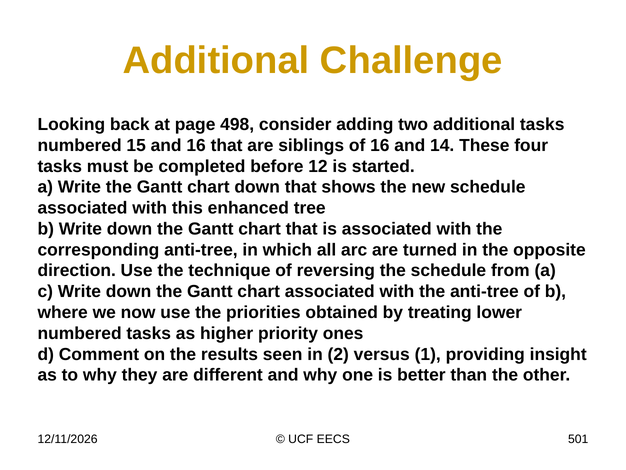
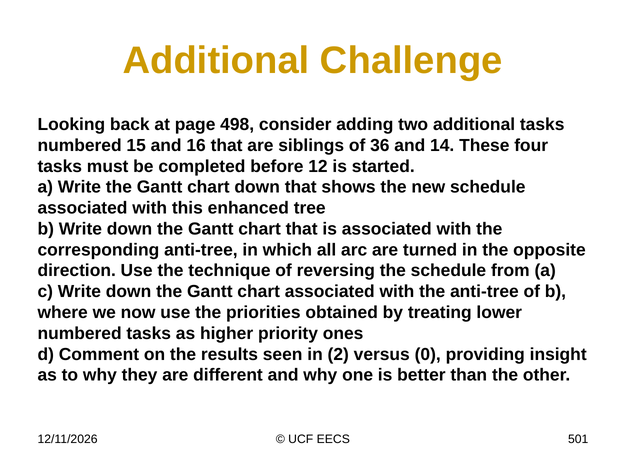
of 16: 16 -> 36 (380, 145)
1: 1 -> 0 (428, 354)
